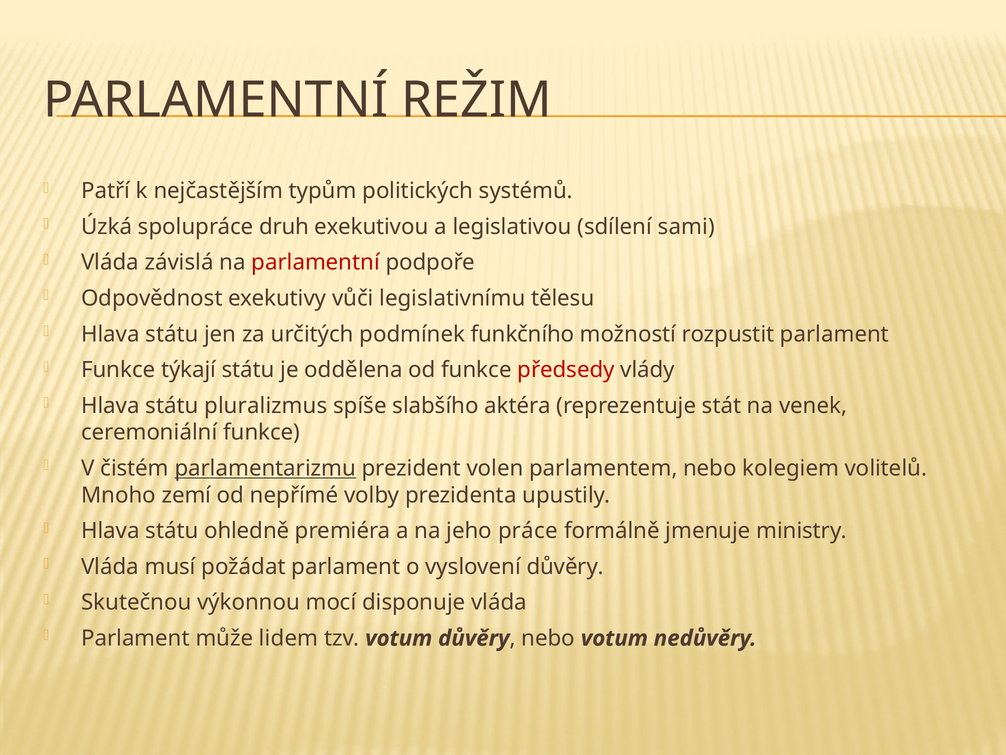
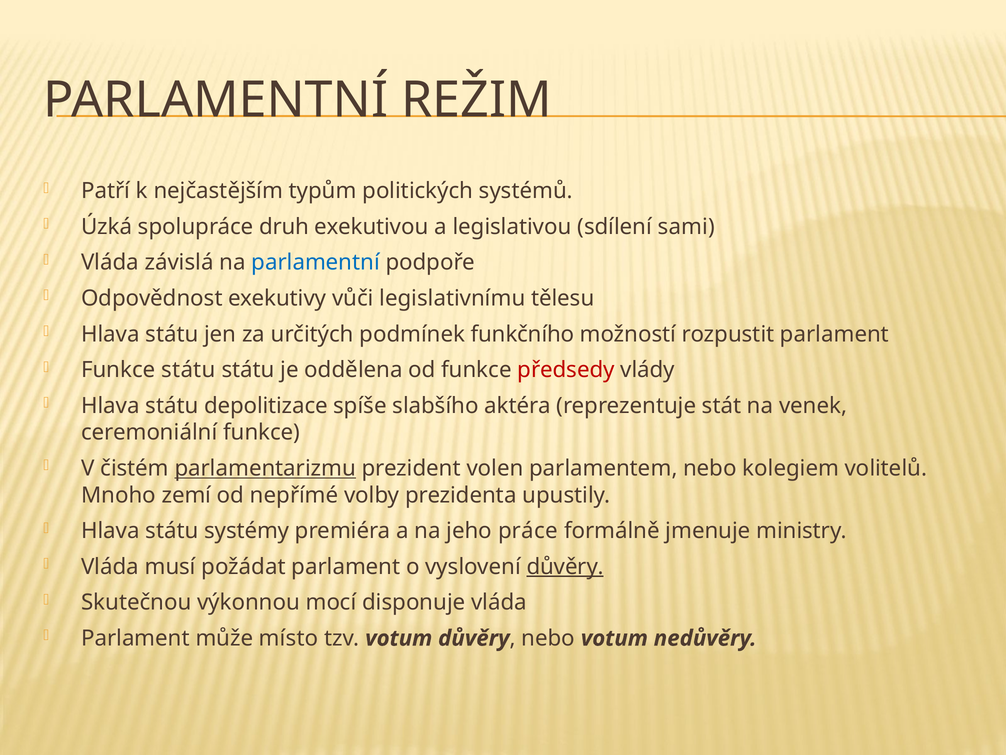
parlamentní colour: red -> blue (316, 262)
Funkce týkají: týkají -> státu (188, 370)
pluralizmus: pluralizmus -> depolitizace (266, 405)
ohledně: ohledně -> systémy (247, 531)
důvěry underline: none -> present (565, 566)
lidem: lidem -> místo (289, 638)
